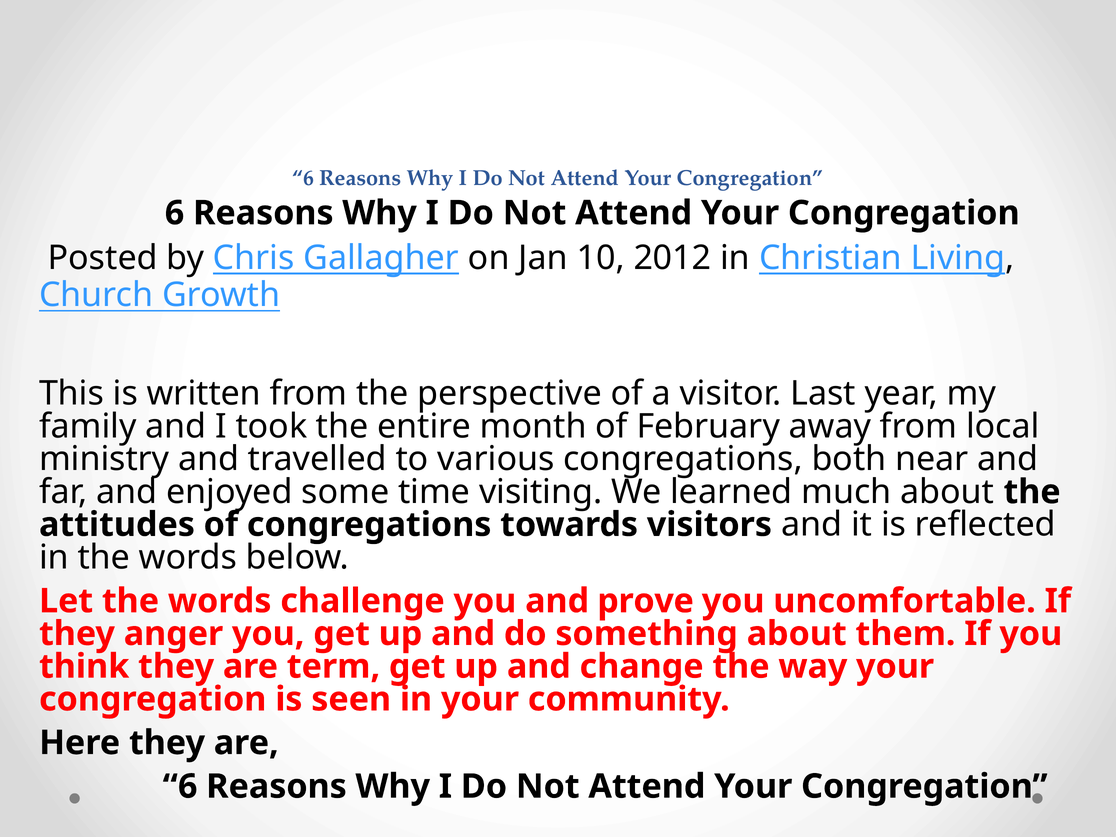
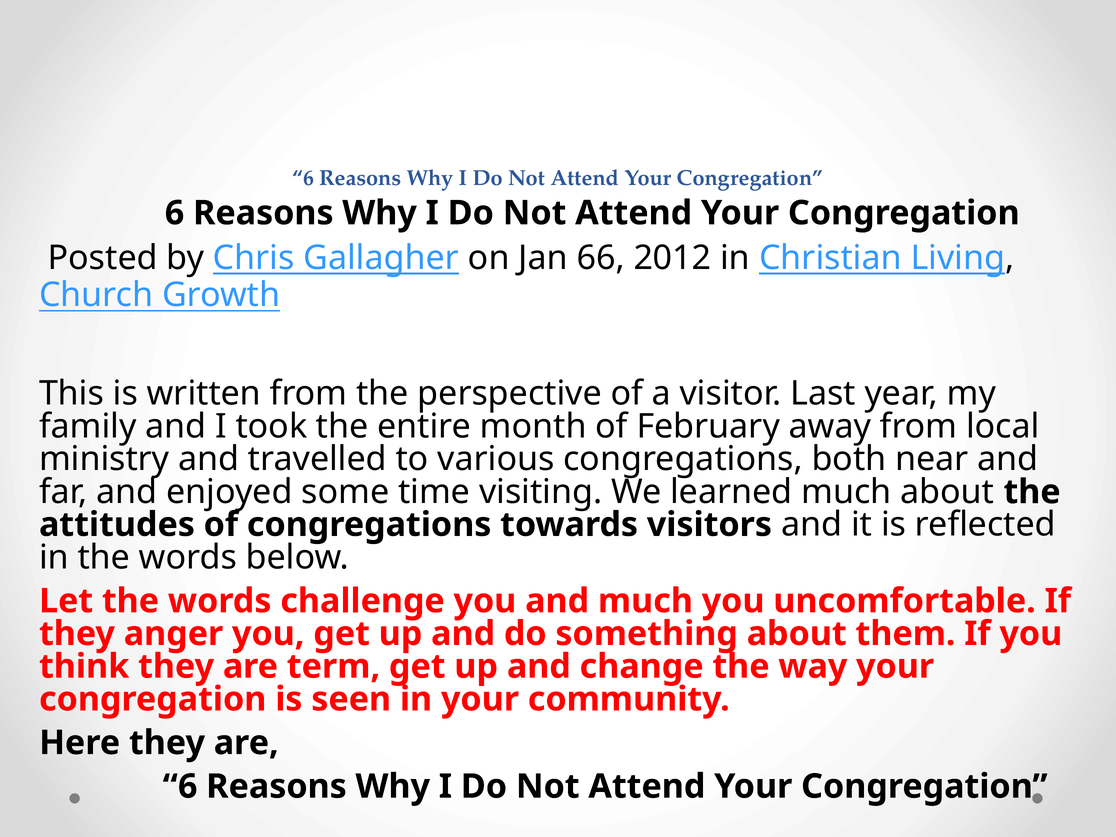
10: 10 -> 66 (601, 258)
and prove: prove -> much (645, 601)
